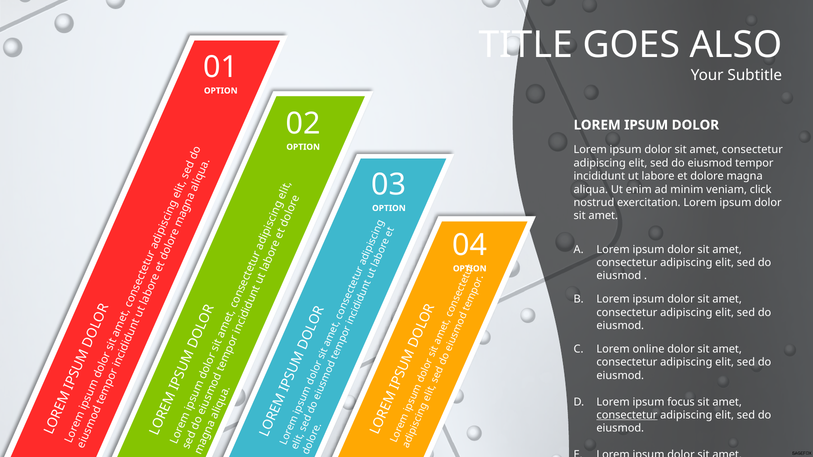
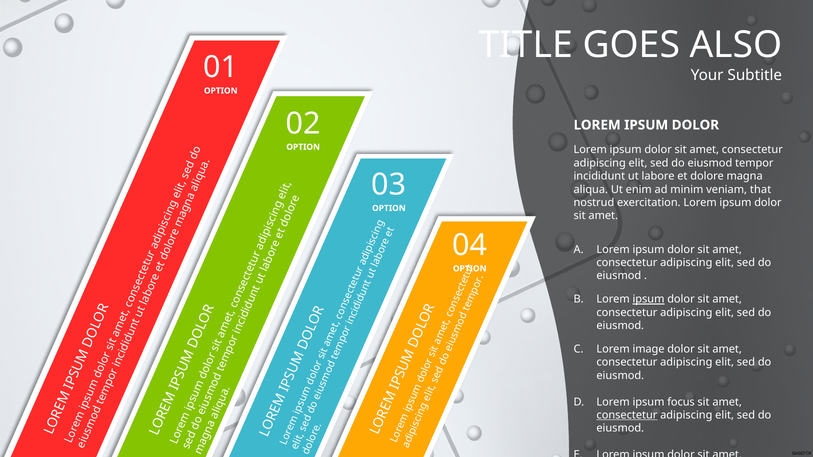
click: click -> that (761, 190)
ipsum underline: none -> present (648, 299)
online: online -> image (649, 349)
